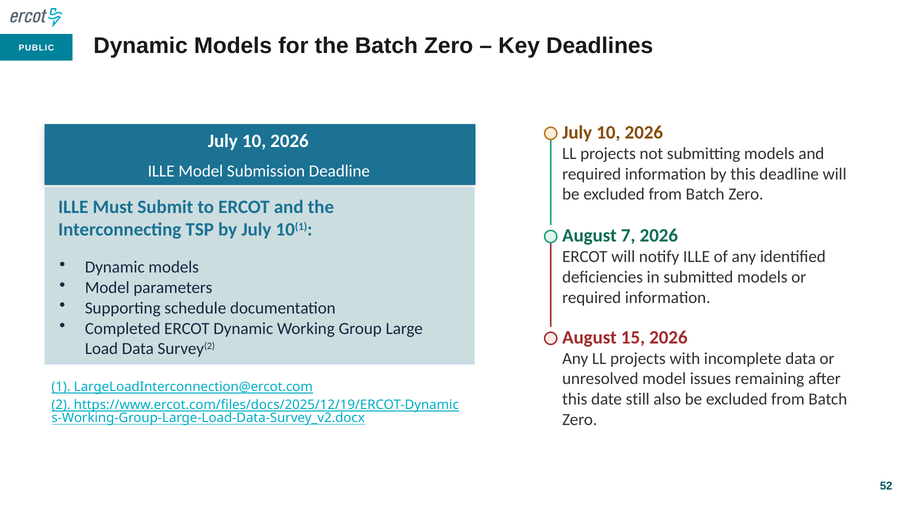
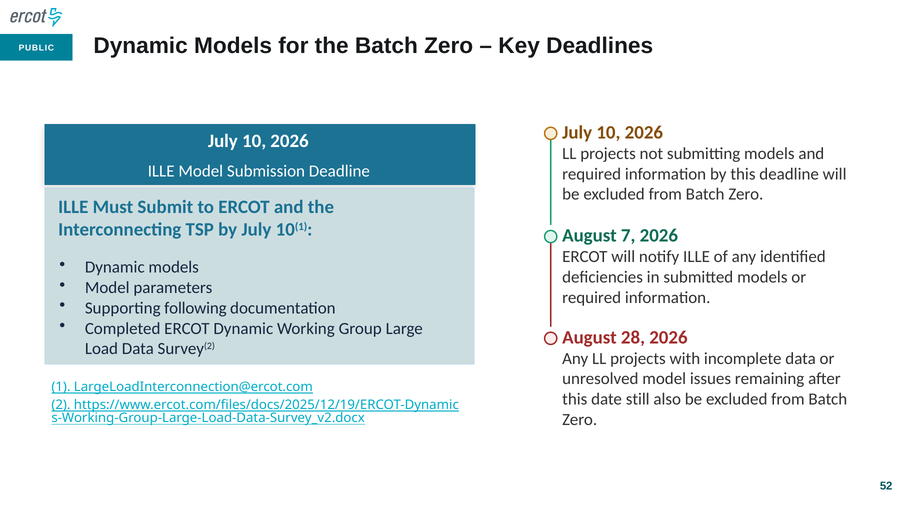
schedule: schedule -> following (195, 308)
15: 15 -> 28 (633, 338)
